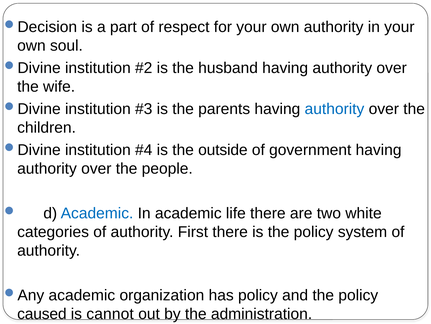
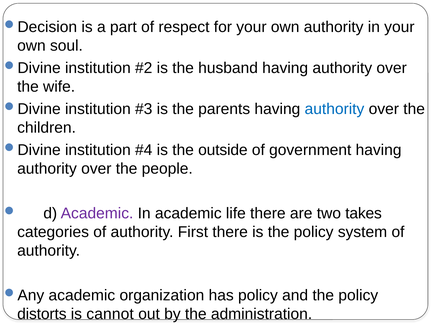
Academic colour: blue -> purple (97, 213)
white: white -> takes (364, 213)
caused: caused -> distorts (42, 313)
